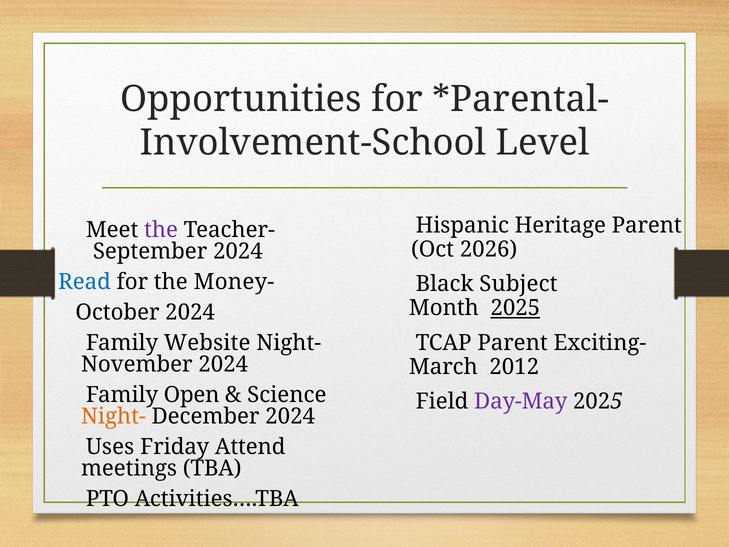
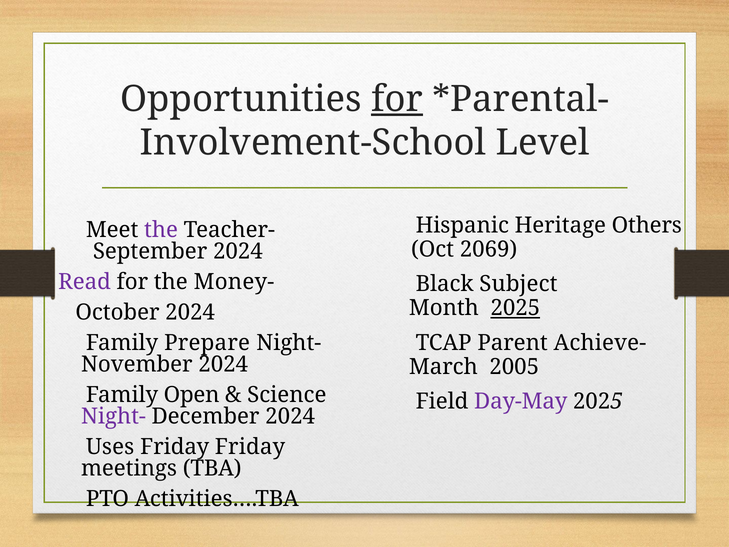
for underline: none -> present (397, 99)
Heritage Parent: Parent -> Others (647, 225)
2026: 2026 -> 2069 (489, 249)
Read colour: blue -> purple (85, 282)
Website: Website -> Prepare (207, 343)
Exciting-: Exciting- -> Achieve- (600, 343)
2012: 2012 -> 2005 (514, 367)
Night- colour: orange -> purple (113, 416)
Friday Attend: Attend -> Friday (250, 447)
